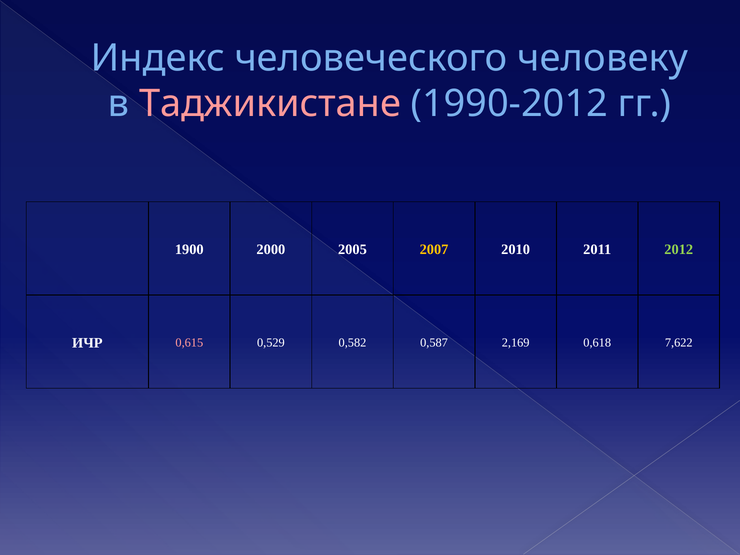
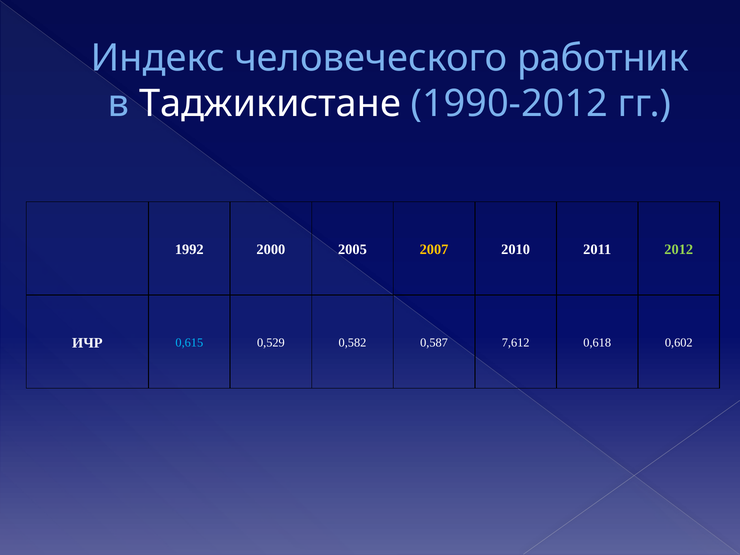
человеку: человеку -> работник (603, 58)
Таджикистане colour: pink -> white (270, 104)
1900: 1900 -> 1992 (189, 250)
0,615 colour: pink -> light blue (189, 343)
2,169: 2,169 -> 7,612 (516, 343)
7,622: 7,622 -> 0,602 (679, 343)
